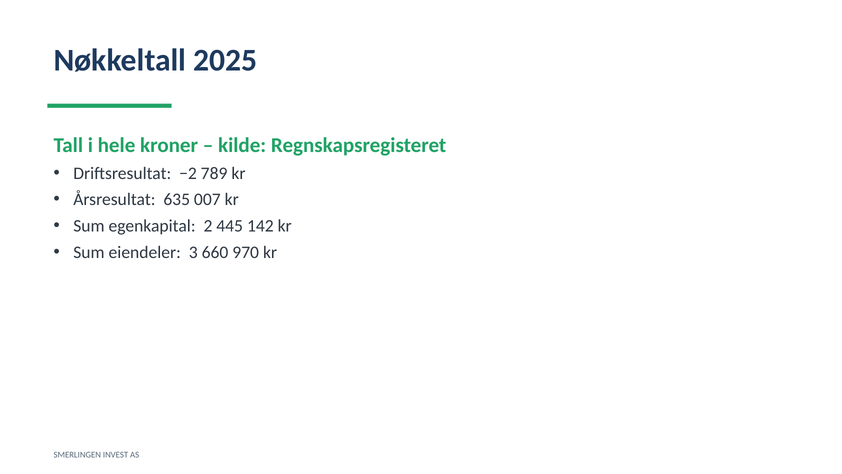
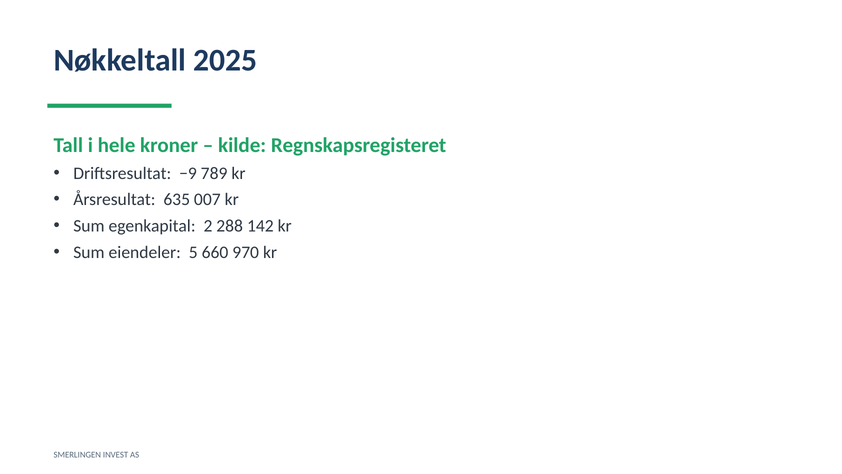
−2: −2 -> −9 (188, 173)
445: 445 -> 288 (230, 226)
3: 3 -> 5 (193, 252)
